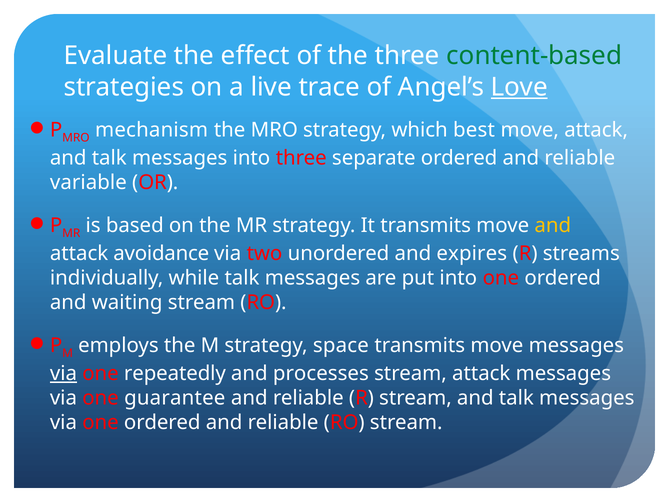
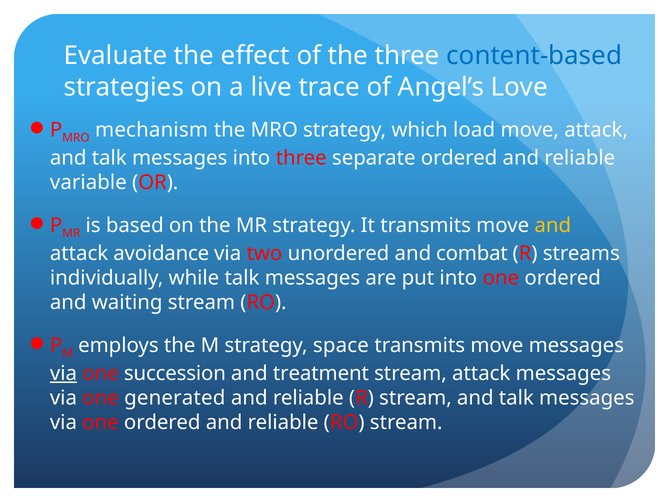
content-based colour: green -> blue (534, 56)
Love underline: present -> none (519, 87)
best: best -> load (474, 130)
expires: expires -> combat (472, 253)
repeatedly: repeatedly -> succession (175, 373)
processes: processes -> treatment (321, 373)
guarantee: guarantee -> generated (175, 398)
